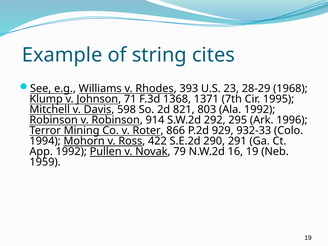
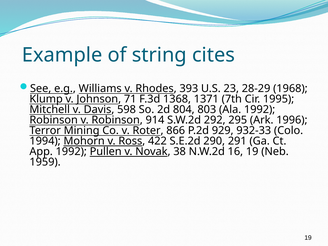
821: 821 -> 804 (184, 109)
79: 79 -> 38 (180, 151)
